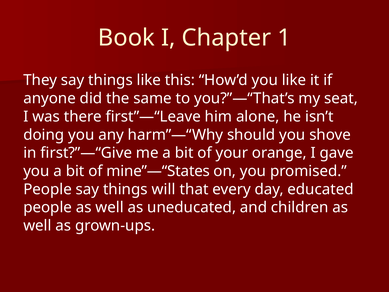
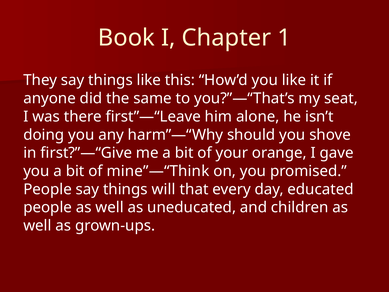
mine”—“States: mine”—“States -> mine”—“Think (158, 171)
